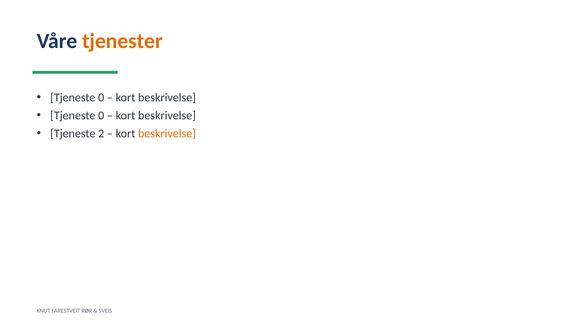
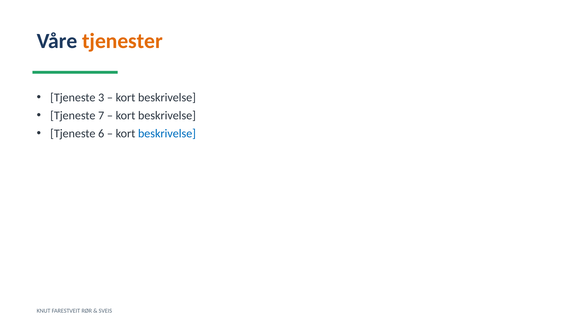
0: 0 -> 3 (101, 98)
0: 0 -> 7 (101, 116)
2: 2 -> 6 (101, 134)
beskrivelse colour: orange -> blue (167, 134)
